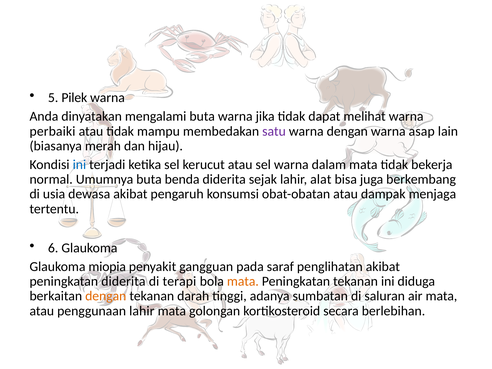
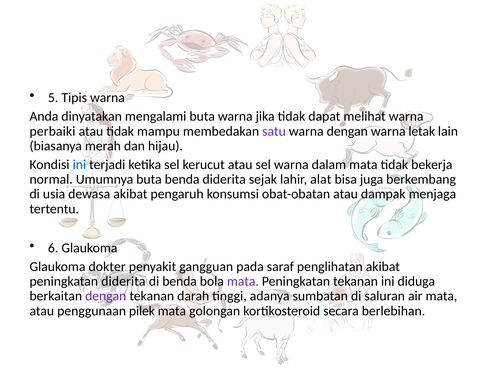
Pilek: Pilek -> Tipis (74, 98)
asap: asap -> letak (422, 131)
miopia: miopia -> dokter (107, 267)
di terapi: terapi -> benda (180, 281)
mata colour: orange -> purple (243, 281)
dengan colour: orange -> purple (106, 296)
penggunaan lahir: lahir -> pilek (142, 311)
